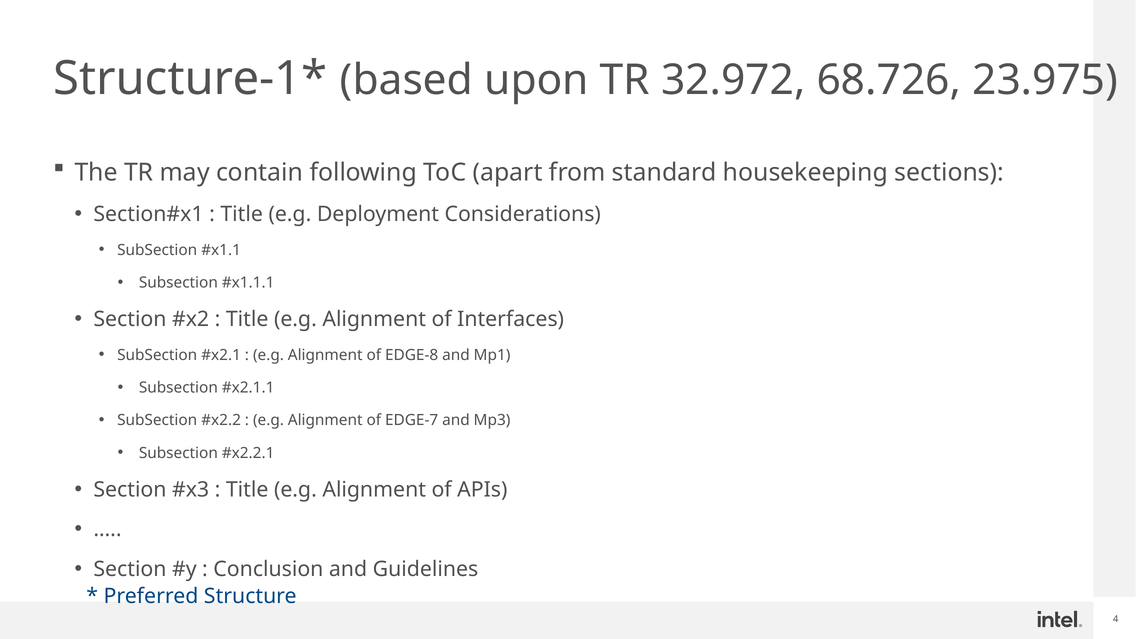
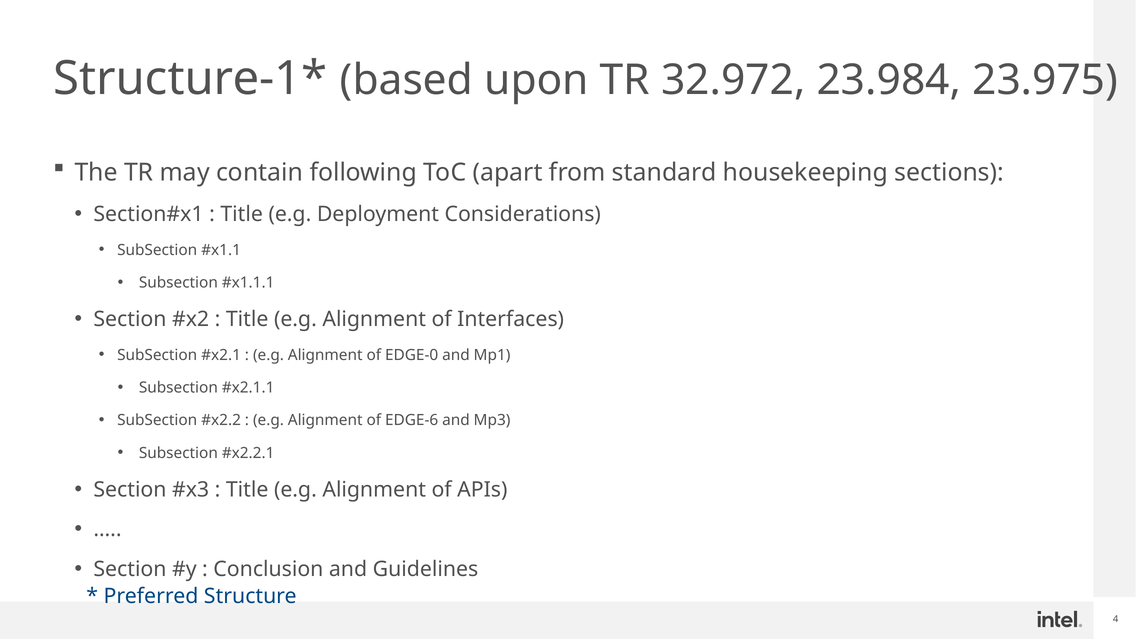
68.726: 68.726 -> 23.984 (889, 80)
EDGE-8: EDGE-8 -> EDGE-0 (412, 355)
EDGE-7: EDGE-7 -> EDGE-6 (412, 420)
